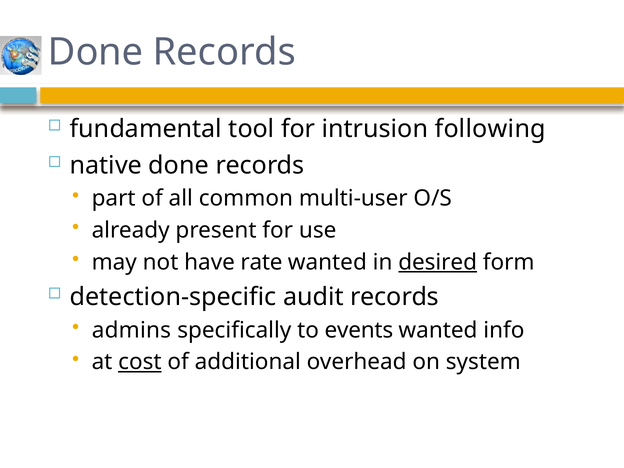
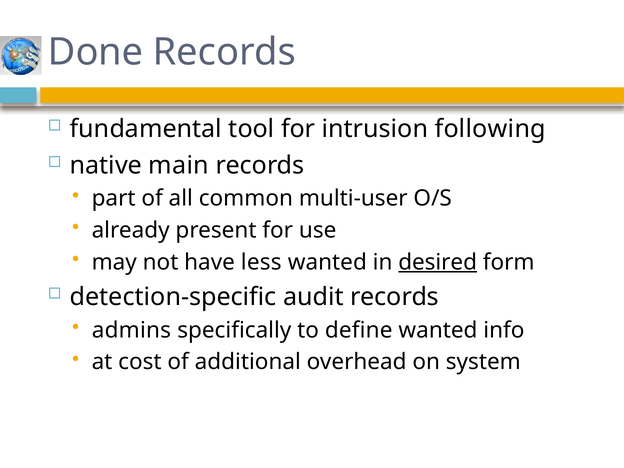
native done: done -> main (179, 165)
rate: rate -> less (261, 262)
events: events -> define (359, 330)
cost underline: present -> none (140, 362)
